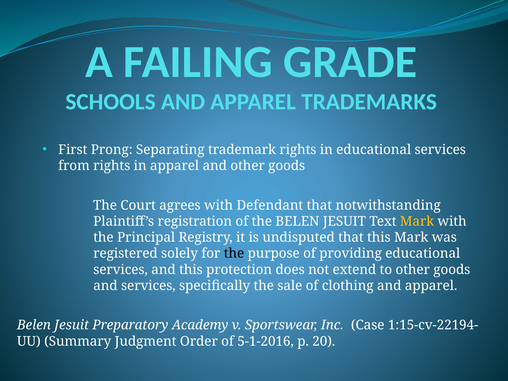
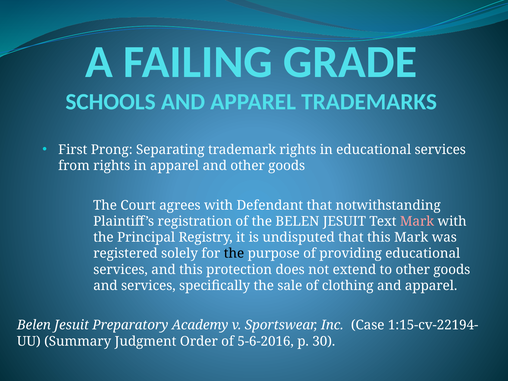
Mark colour: yellow -> pink (417, 221)
5-1-2016: 5-1-2016 -> 5-6-2016 (266, 341)
20: 20 -> 30 (324, 341)
